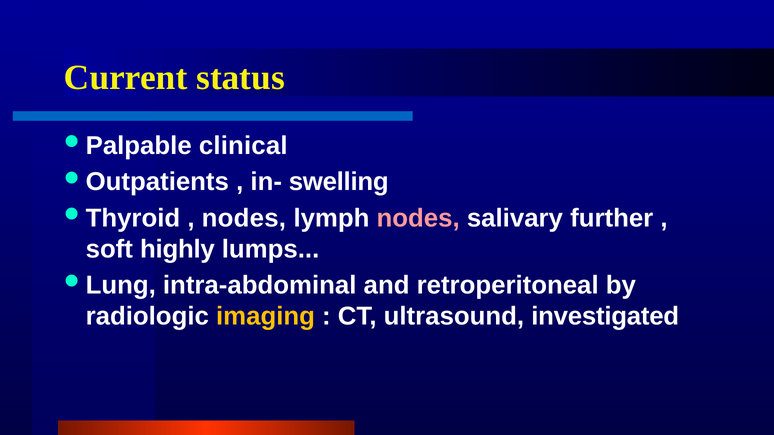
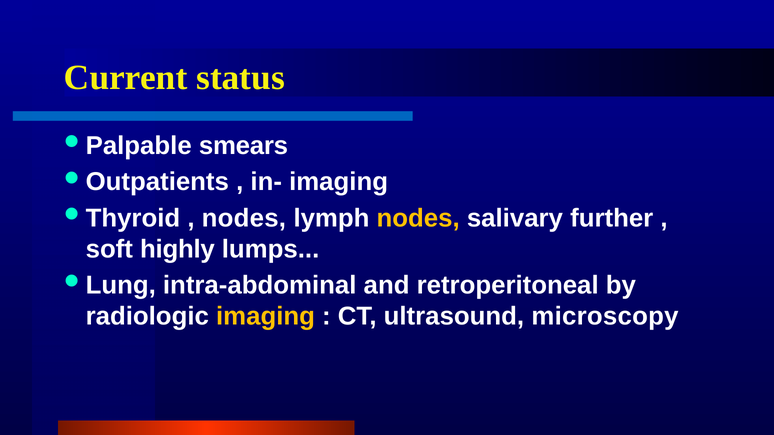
clinical: clinical -> smears (243, 146)
in- swelling: swelling -> imaging (339, 182)
nodes colour: pink -> yellow (418, 218)
investigated: investigated -> microscopy (605, 316)
